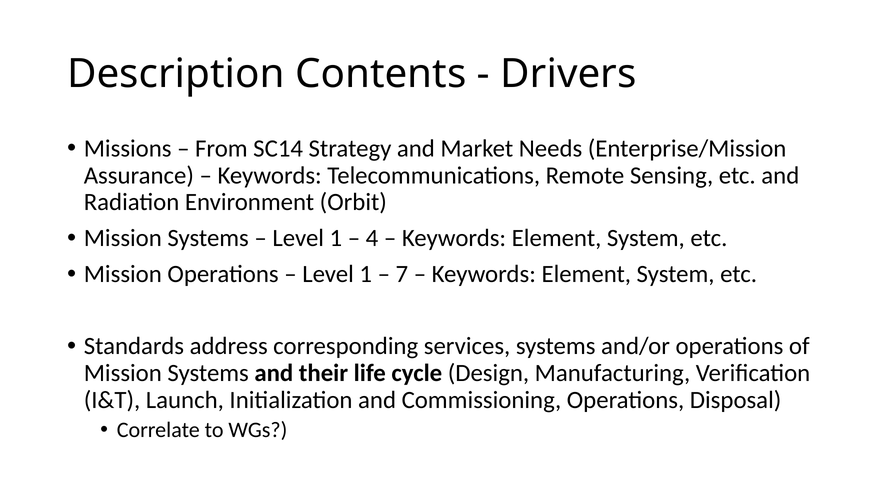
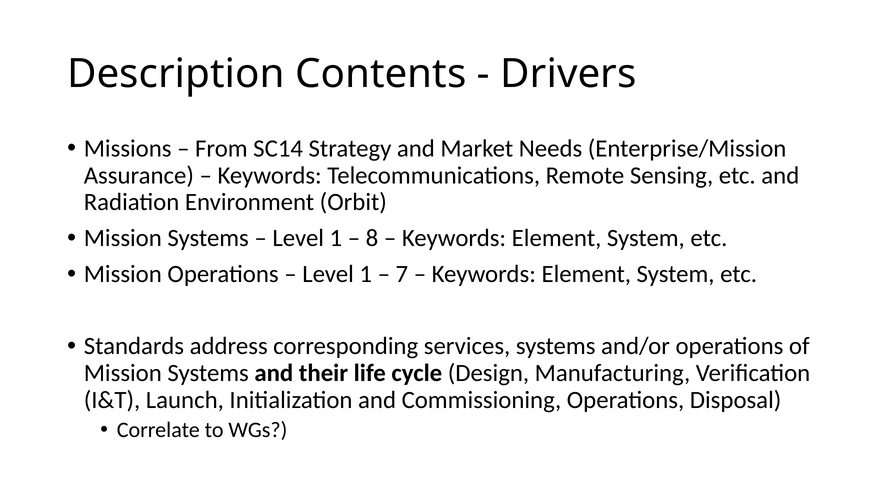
4: 4 -> 8 (372, 238)
